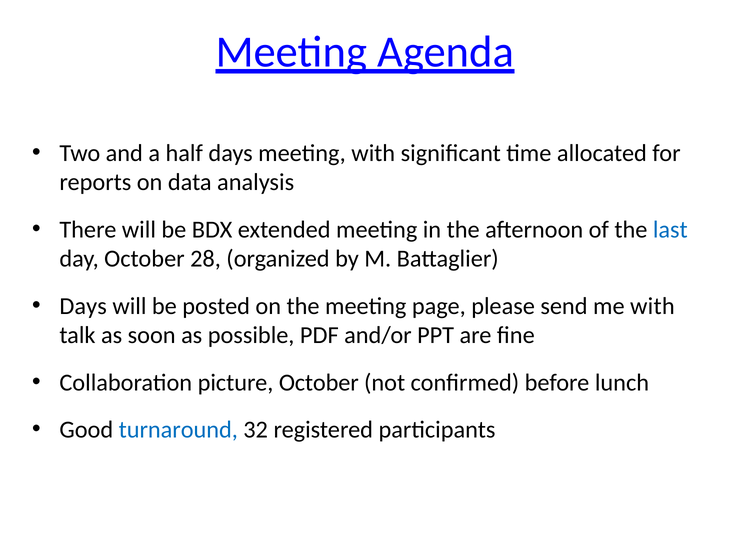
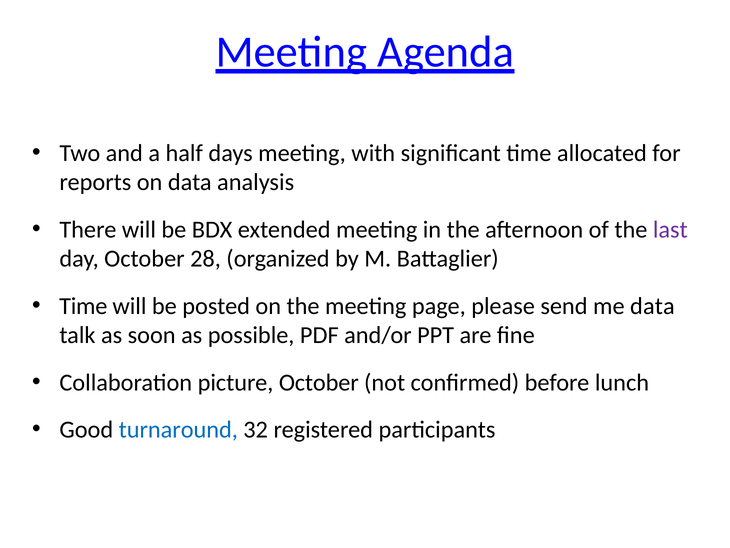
last colour: blue -> purple (670, 229)
Days: Days -> Time (83, 306)
me with: with -> data (652, 306)
